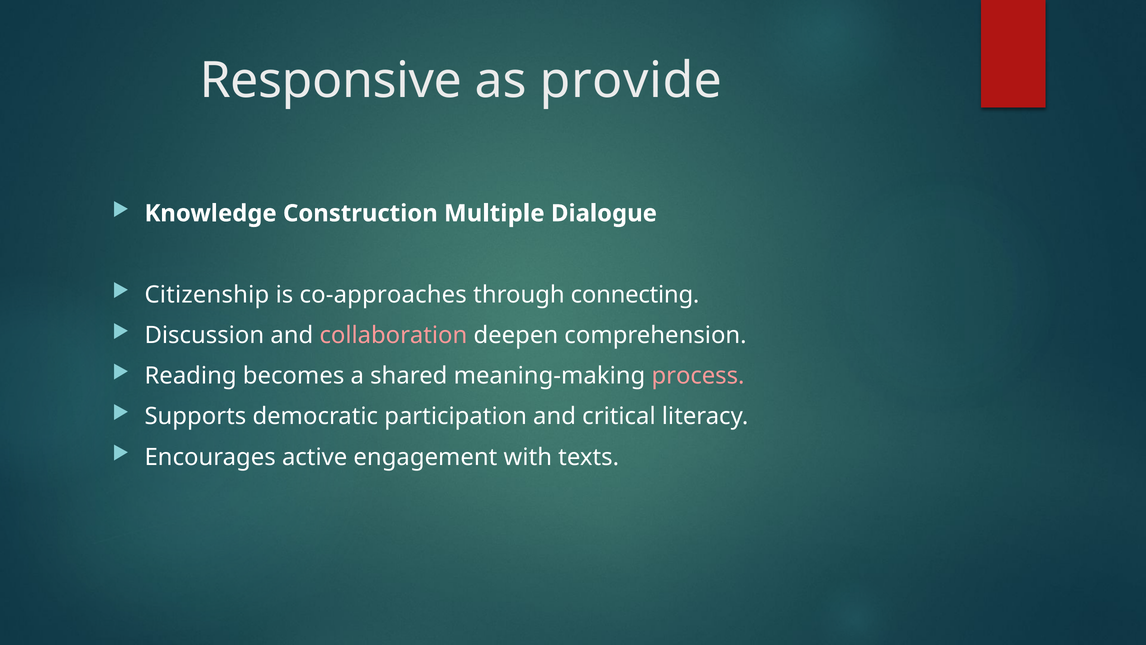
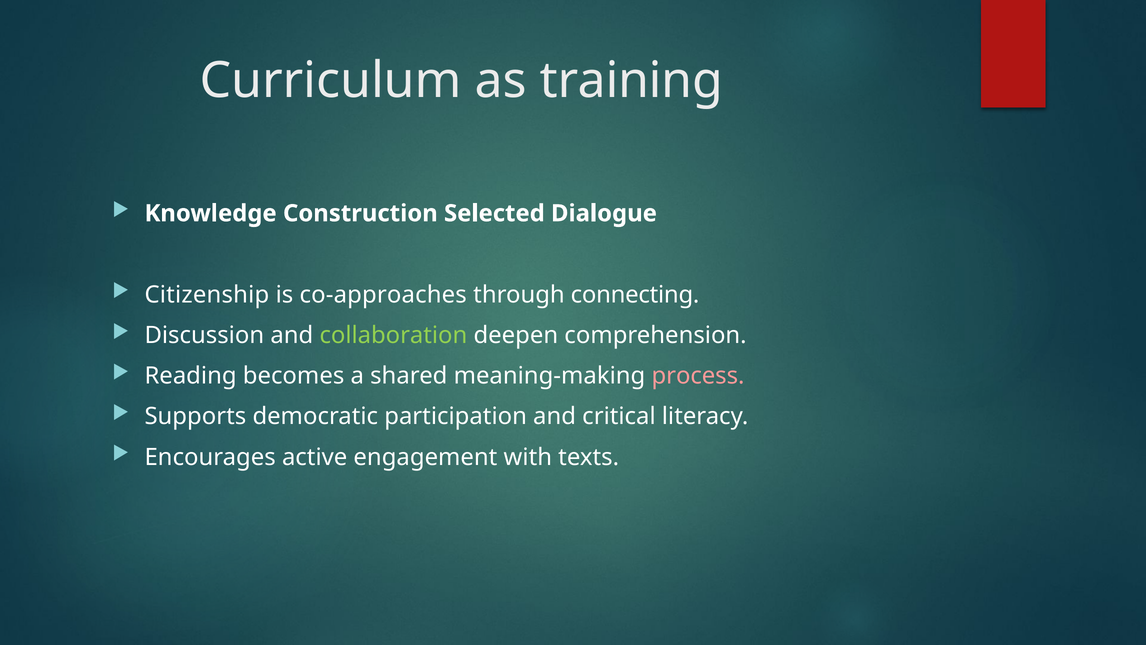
Responsive: Responsive -> Curriculum (331, 80)
provide: provide -> training (631, 80)
Multiple: Multiple -> Selected (494, 213)
collaboration colour: pink -> light green (393, 335)
